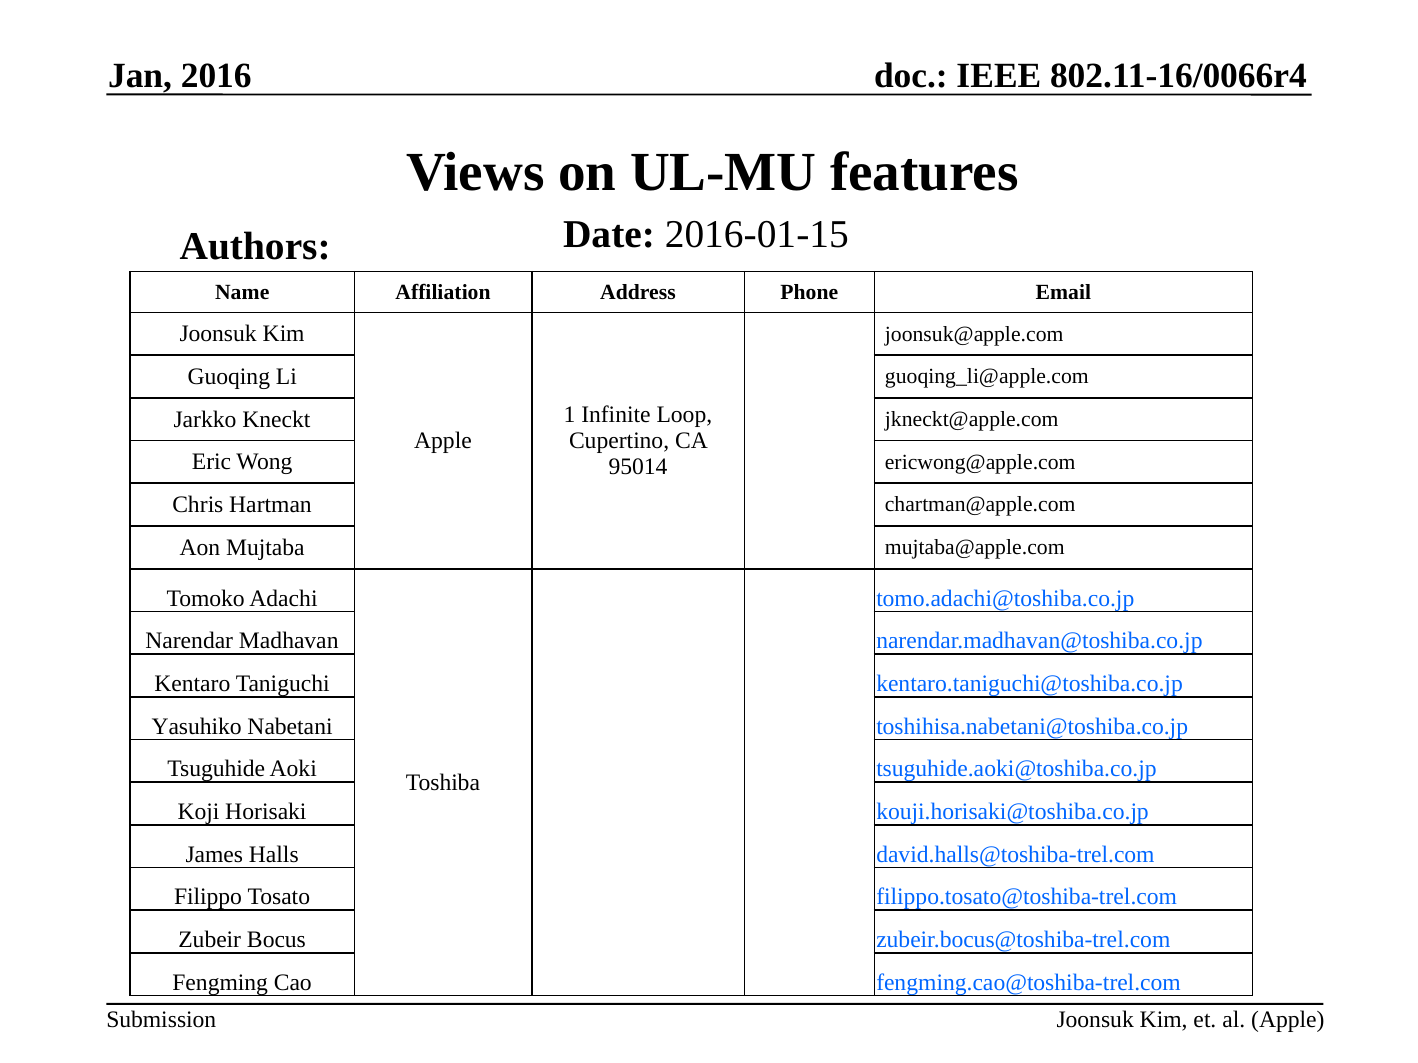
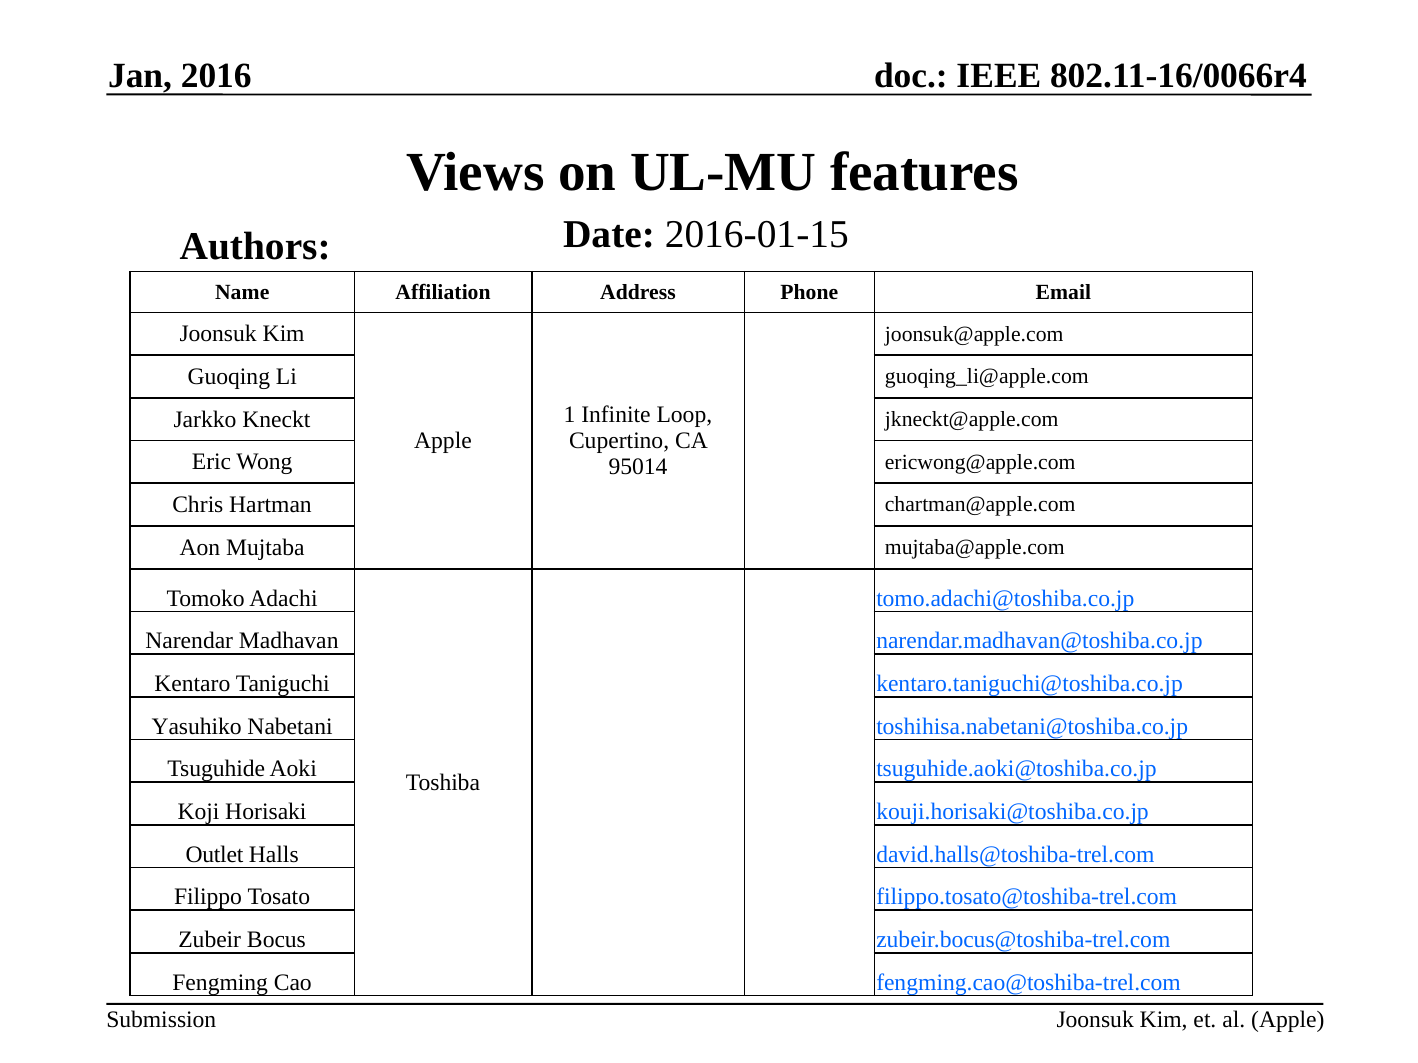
James: James -> Outlet (214, 855)
